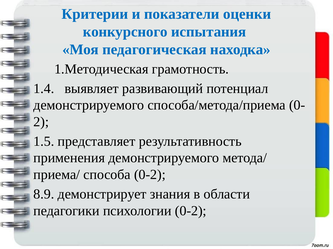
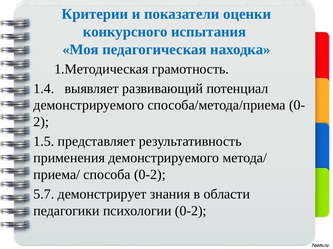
8.9: 8.9 -> 5.7 (44, 195)
